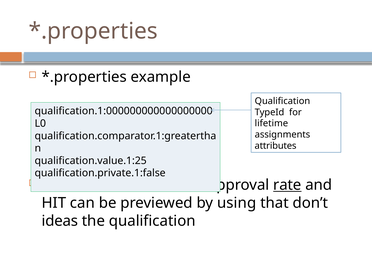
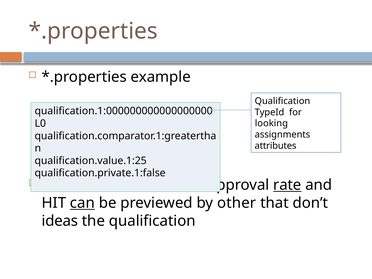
lifetime: lifetime -> looking (271, 123)
can underline: none -> present (82, 203)
using: using -> other (237, 203)
